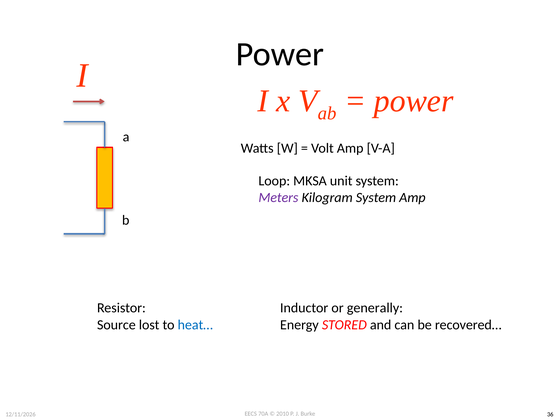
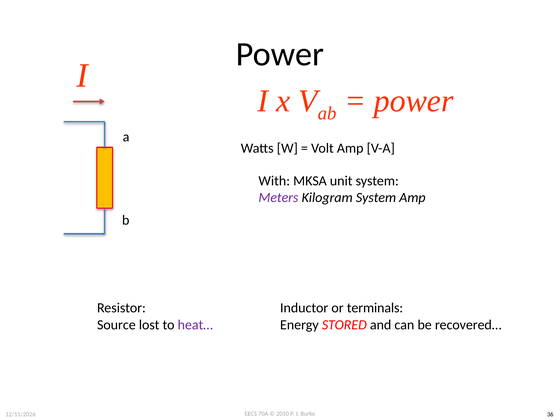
Loop: Loop -> With (274, 181)
generally: generally -> terminals (375, 308)
heat… colour: blue -> purple (195, 325)
